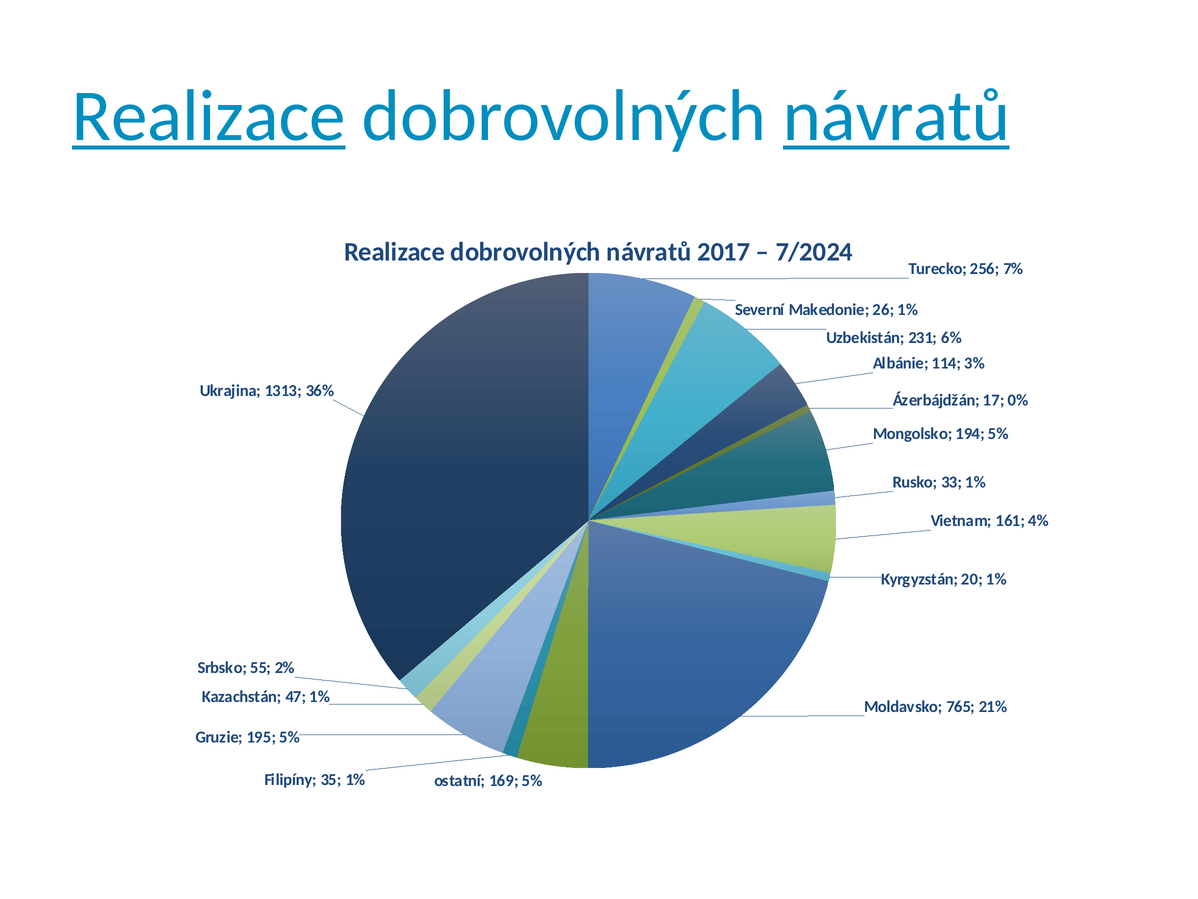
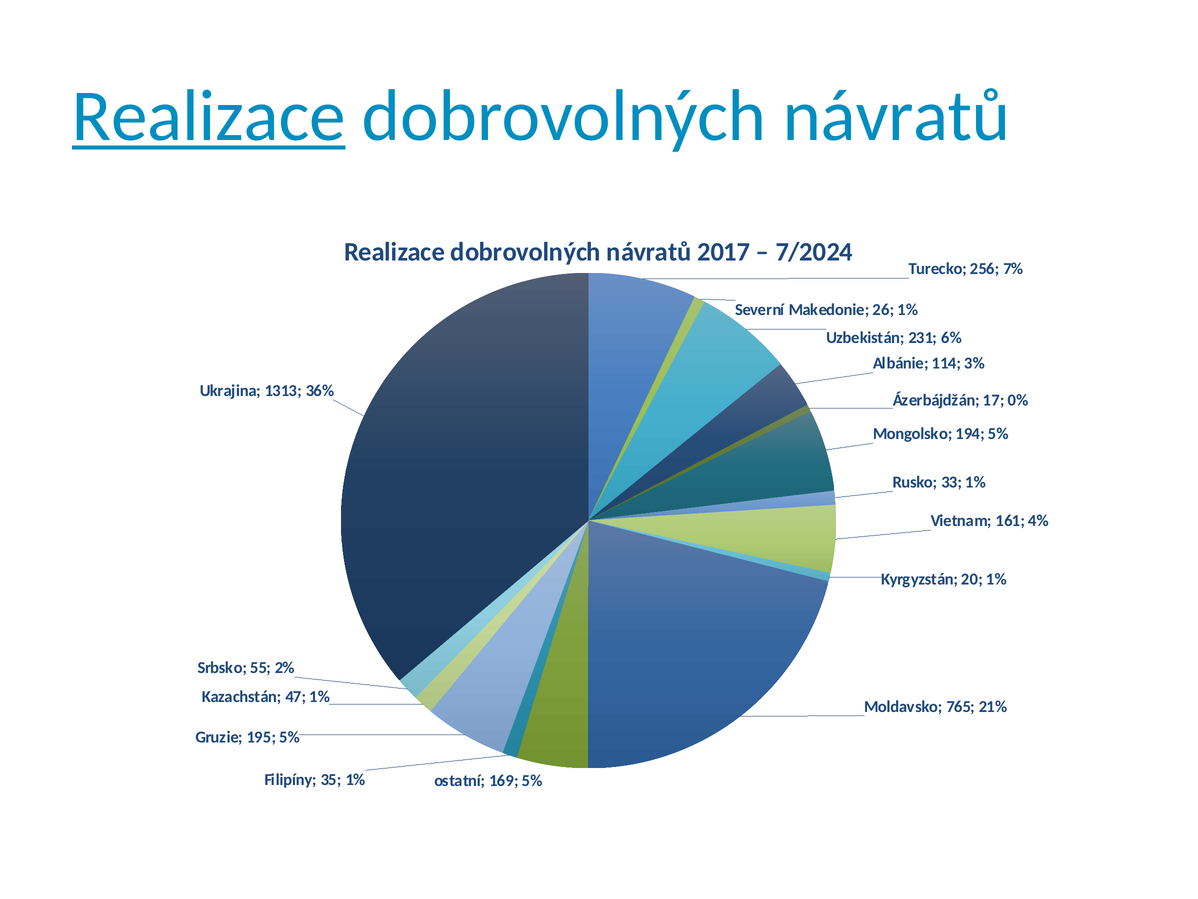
návratů underline: present -> none (897, 116)
